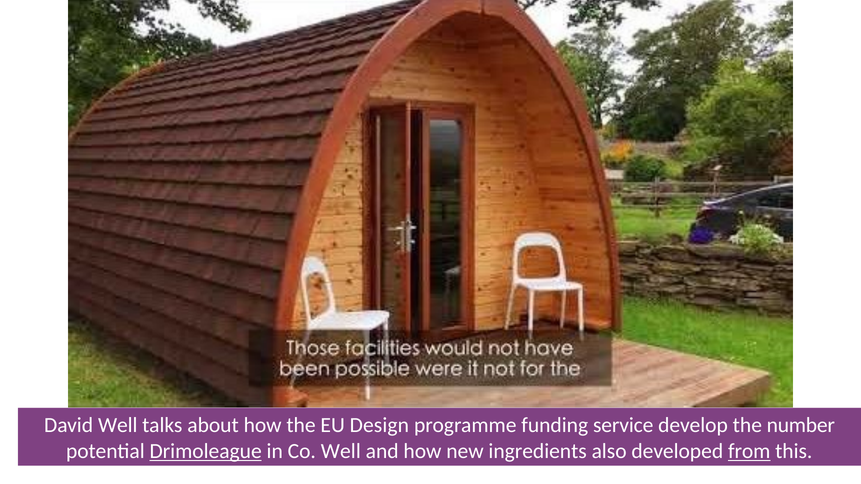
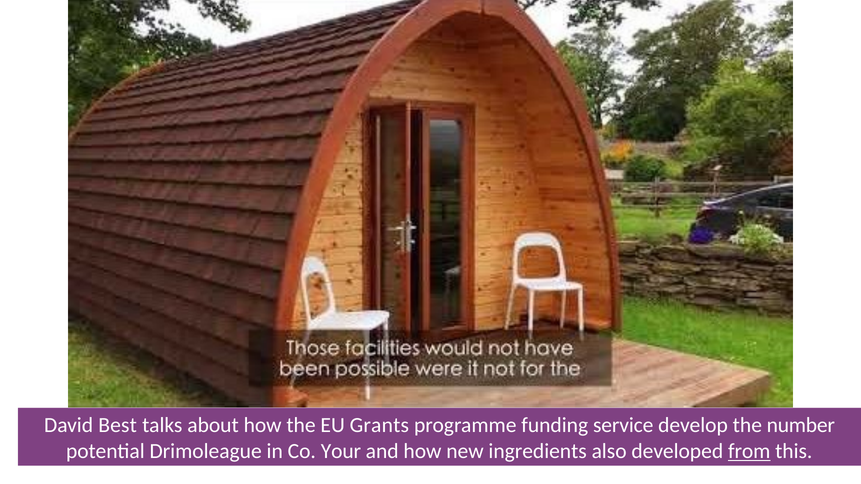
David Well: Well -> Best (118, 426)
Design: Design -> Grants (379, 426)
Drimoleague underline: present -> none (206, 451)
Co Well: Well -> Your (341, 451)
